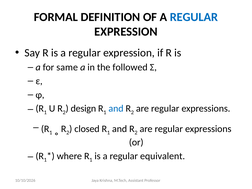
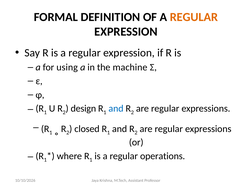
REGULAR colour: blue -> orange (194, 17)
same: same -> using (67, 67)
followed: followed -> machine (130, 67)
equivalent: equivalent -> operations (163, 156)
